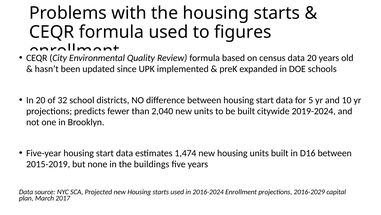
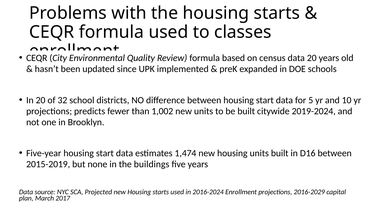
figures: figures -> classes (243, 32)
2,040: 2,040 -> 1,002 (162, 111)
